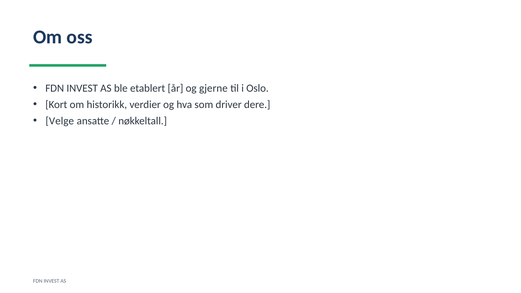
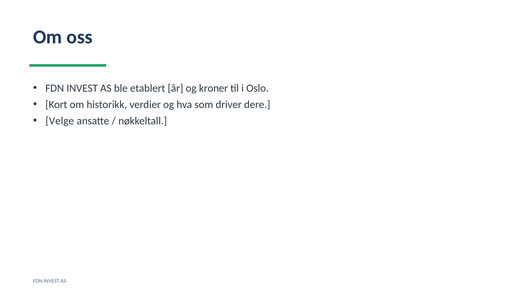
gjerne: gjerne -> kroner (214, 88)
